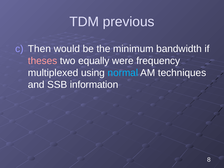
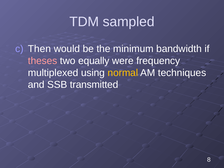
previous: previous -> sampled (129, 22)
normal colour: light blue -> yellow (123, 73)
information: information -> transmitted (94, 85)
